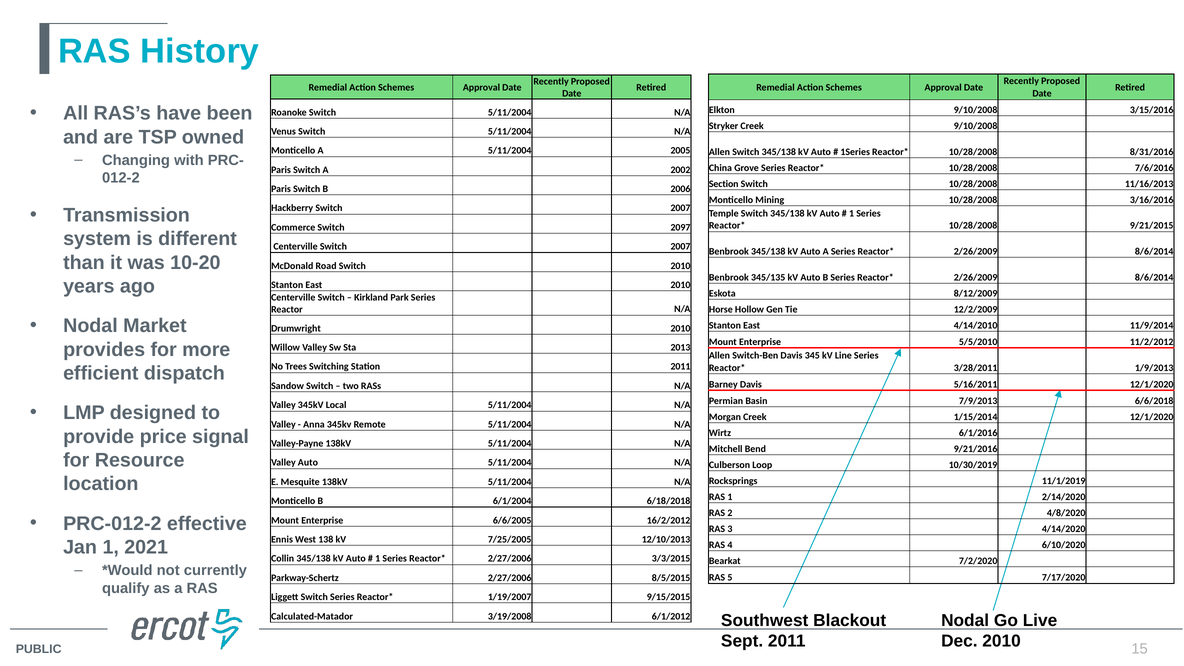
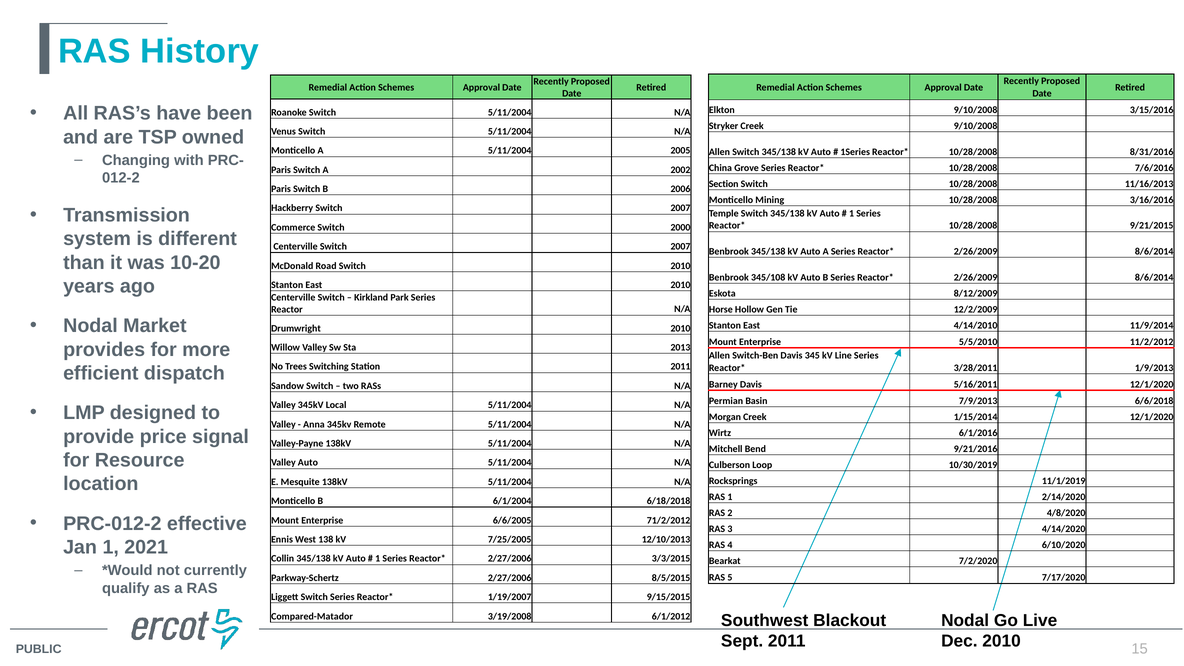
2097: 2097 -> 2000 (680, 227)
345/135: 345/135 -> 345/108 (768, 277)
16/2/2012: 16/2/2012 -> 71/2/2012 (669, 520)
Calculated-Matador: Calculated-Matador -> Compared-Matador (312, 616)
